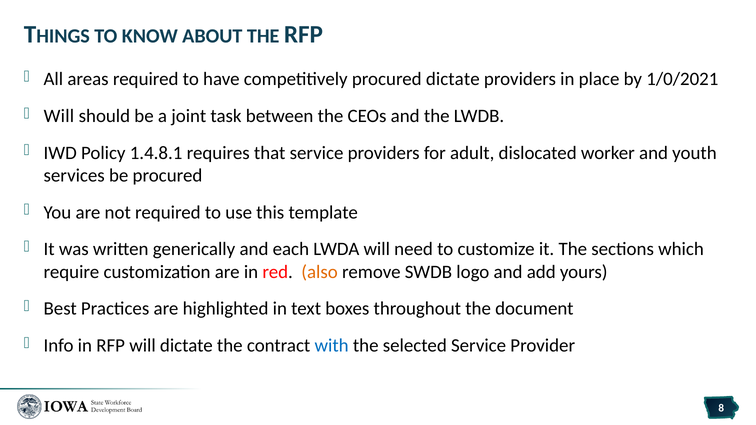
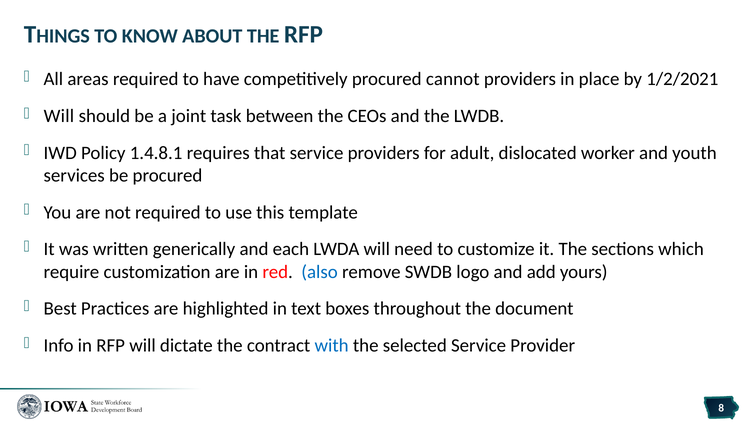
procured dictate: dictate -> cannot (453, 79)
1/0/2021: 1/0/2021 -> 1/2/2021 (682, 79)
also colour: orange -> blue (320, 272)
